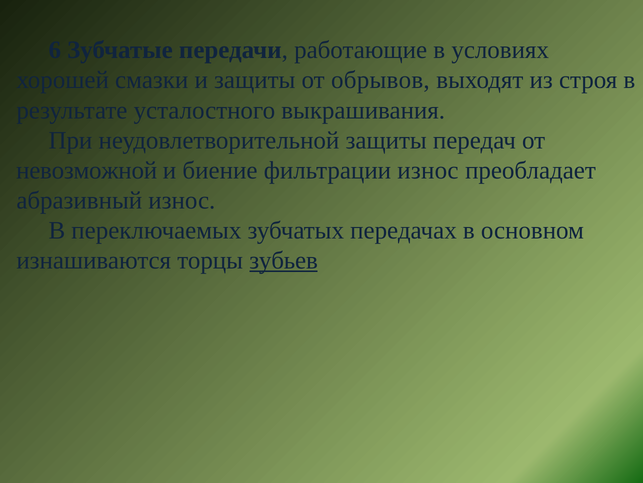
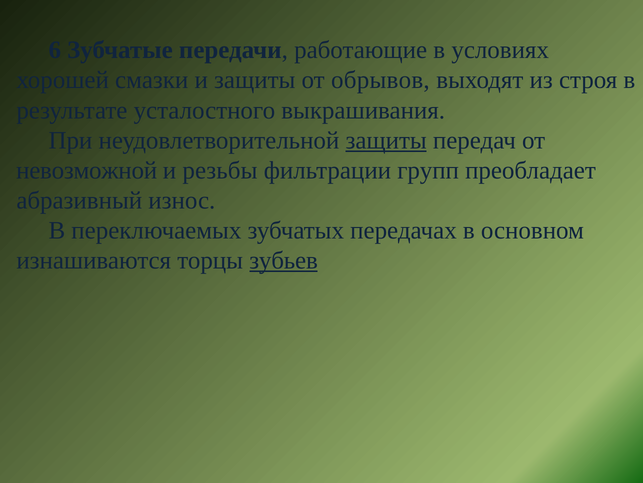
защиты underline: none -> present (386, 140)
биение: биение -> резьбы (220, 170)
фильтрации износ: износ -> групп (428, 170)
